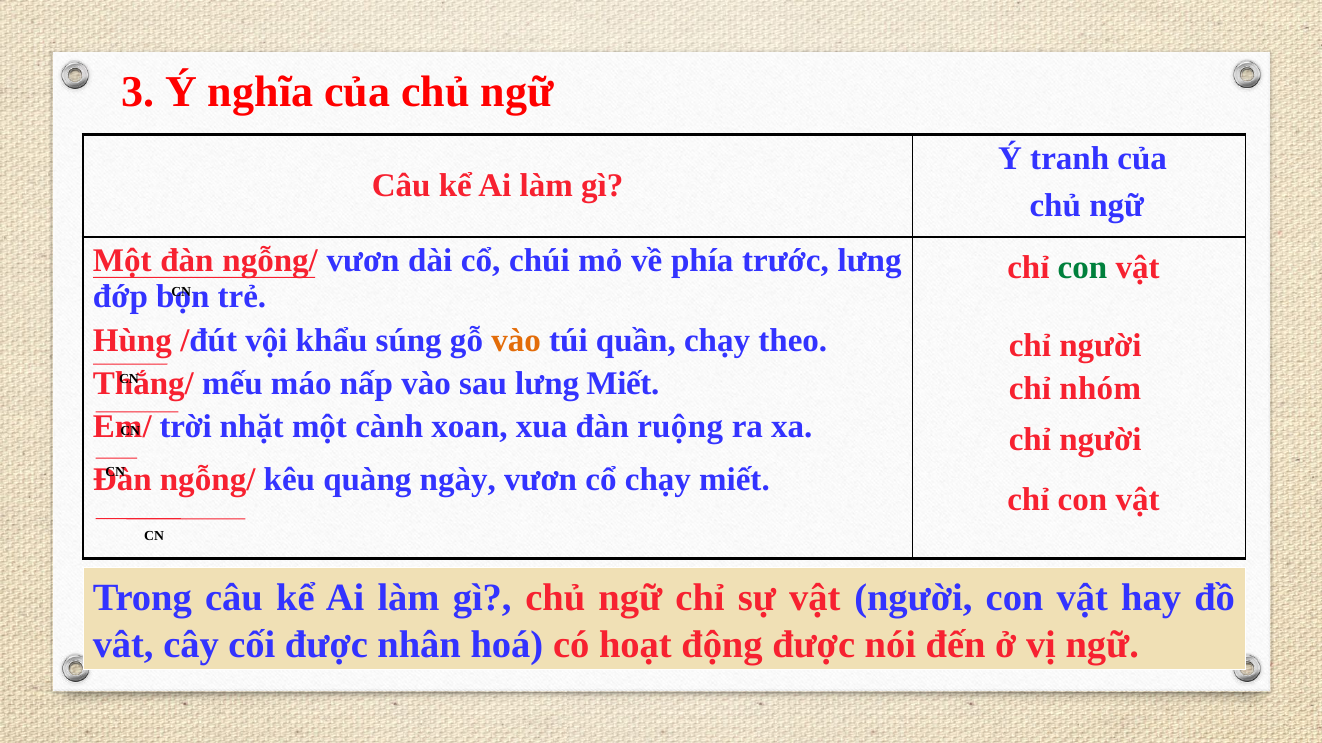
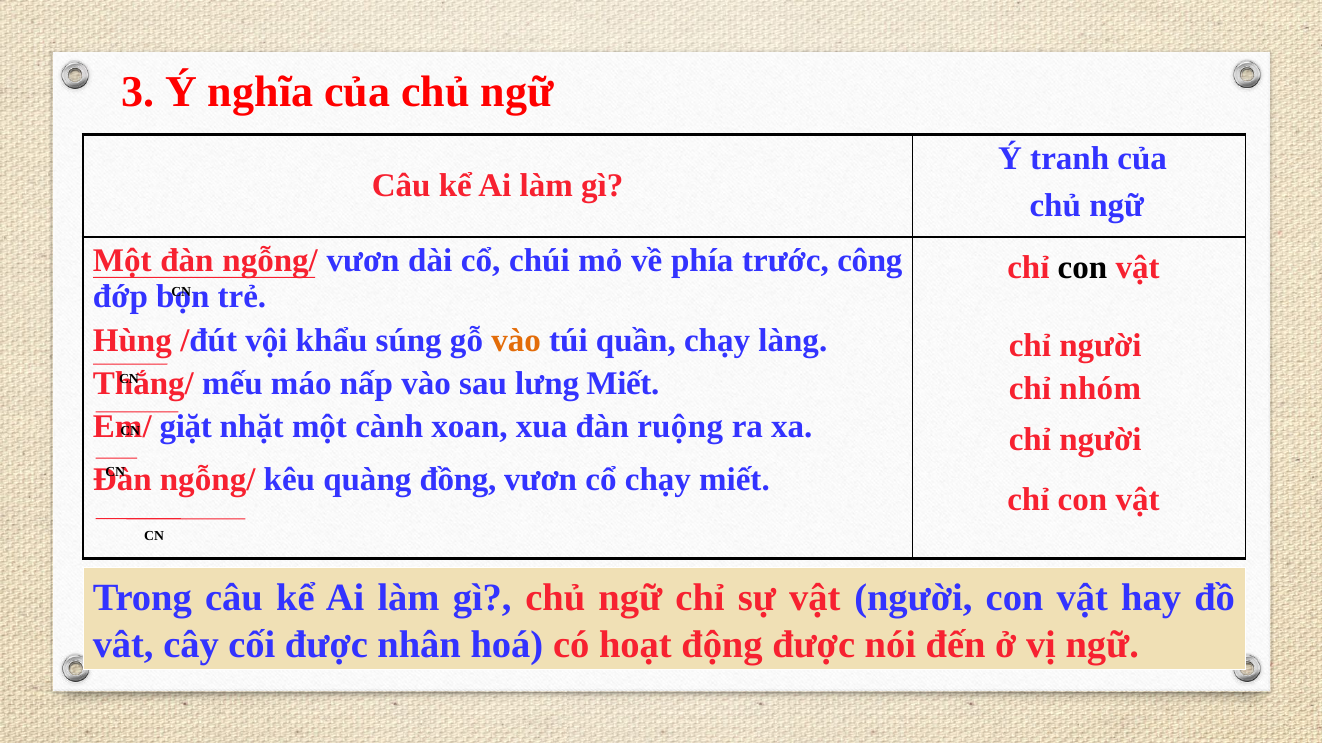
trước lưng: lưng -> công (870, 261)
con colour: green -> black (1083, 268)
theo: theo -> làng (793, 340)
trời: trời -> giặt (186, 427)
ngày: ngày -> đồng (458, 480)
